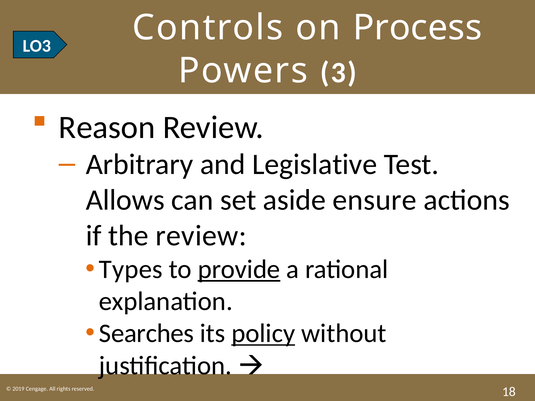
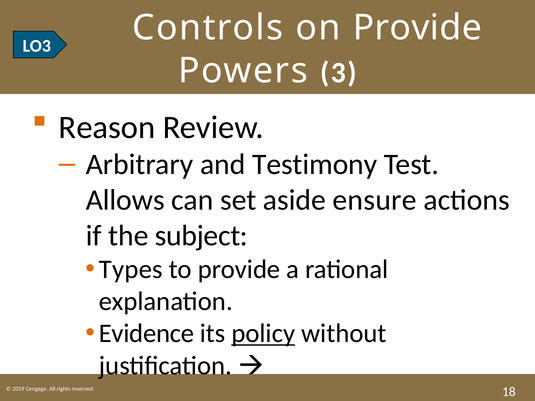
on Process: Process -> Provide (417, 28)
Legislative: Legislative -> Testimony (315, 165)
the review: review -> subject (201, 236)
provide underline: present -> none (239, 269)
Searches: Searches -> Evidence (146, 334)
